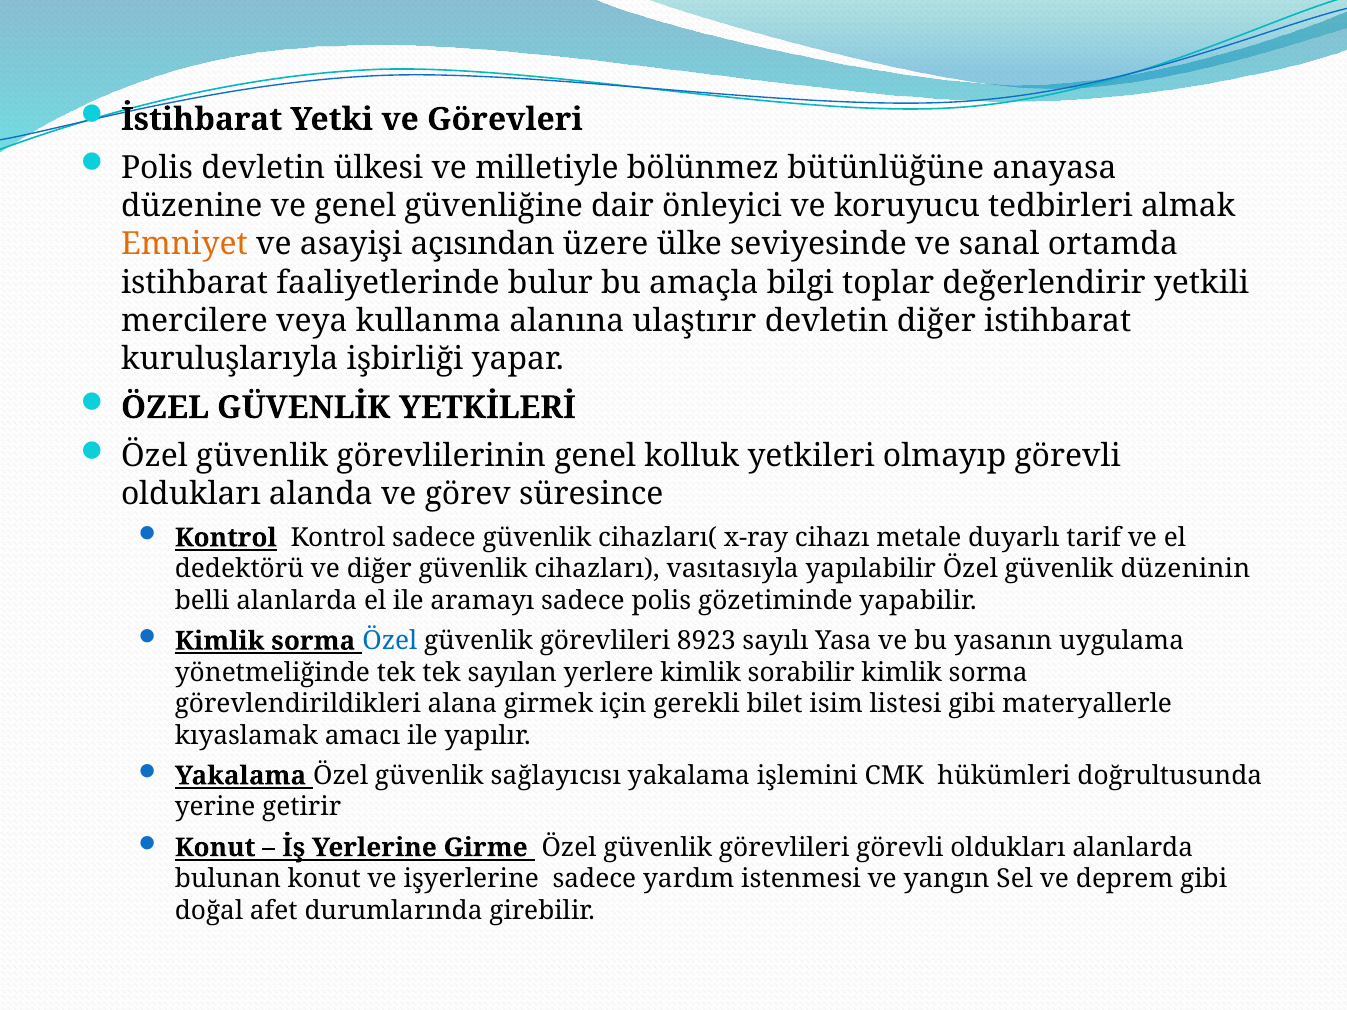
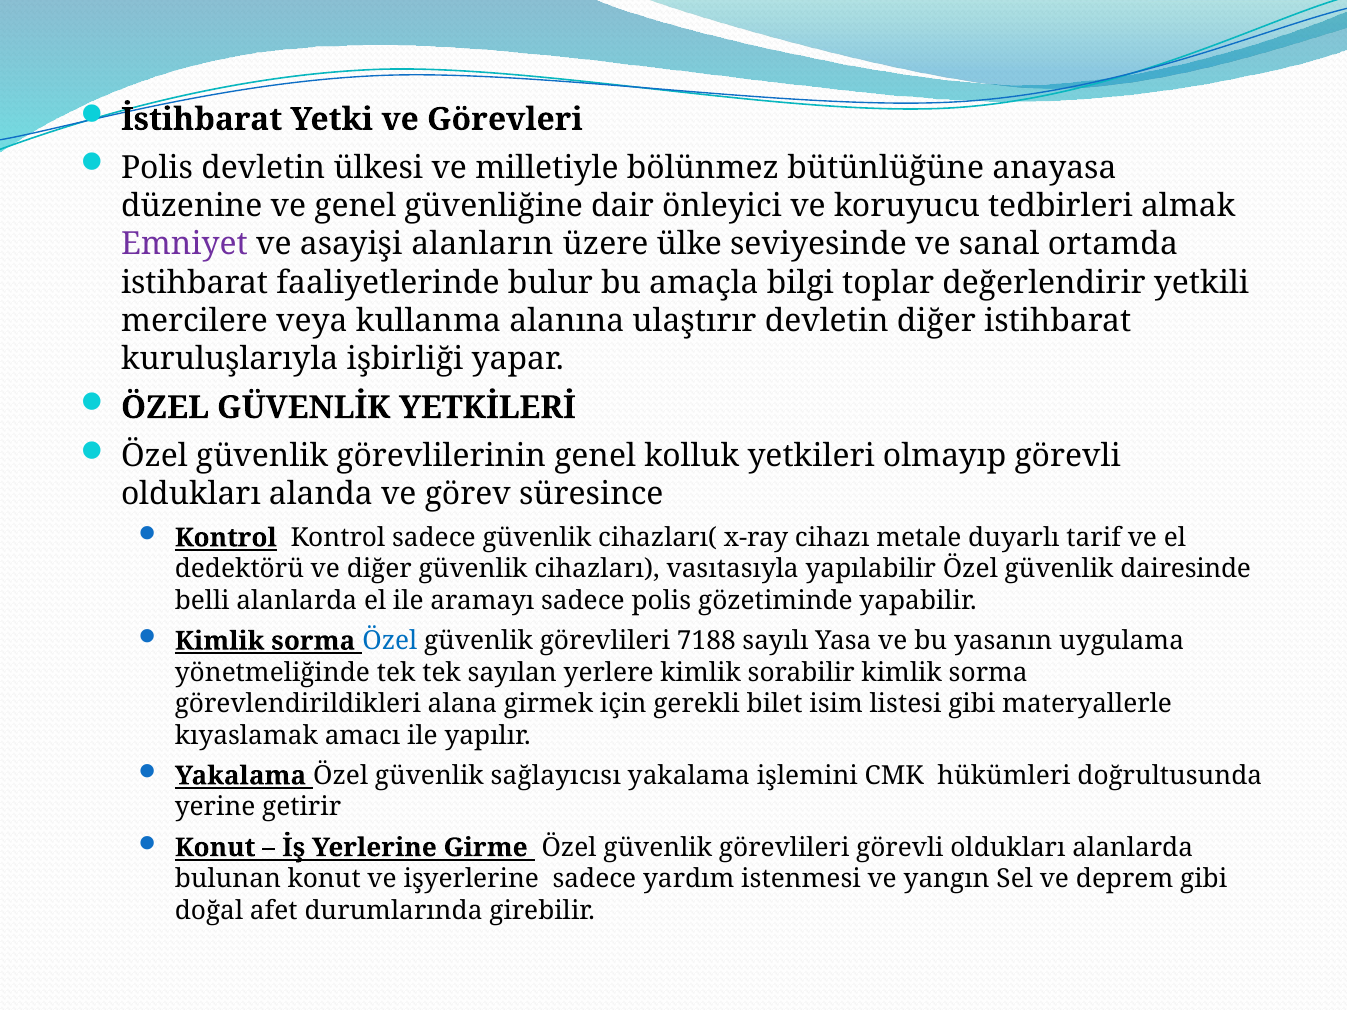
Emniyet colour: orange -> purple (184, 244)
açısından: açısından -> alanların (482, 244)
düzeninin: düzeninin -> dairesinde (1186, 569)
8923: 8923 -> 7188 (706, 641)
